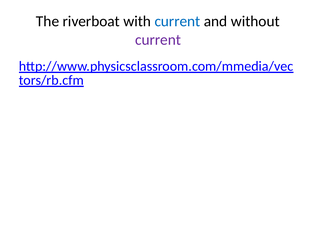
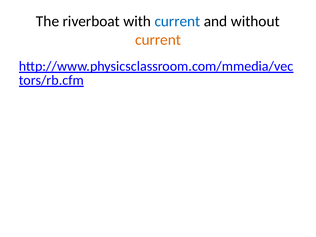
current colour: purple -> orange (158, 40)
